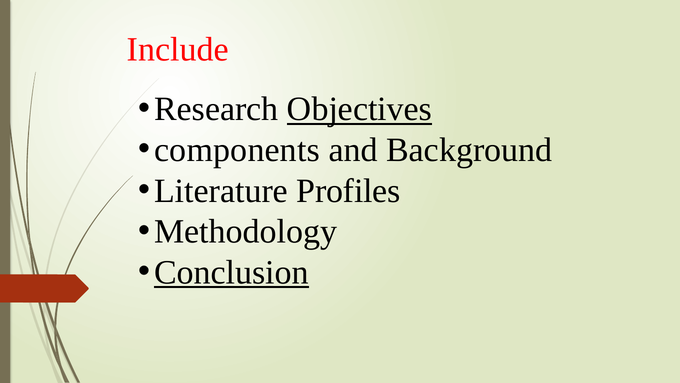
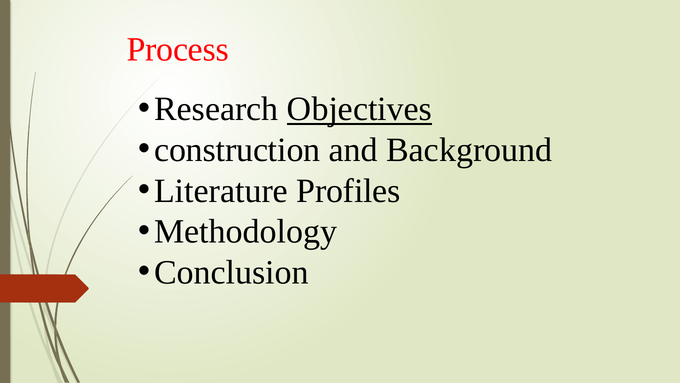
Include: Include -> Process (178, 50)
components: components -> construction (237, 150)
Conclusion underline: present -> none (232, 272)
